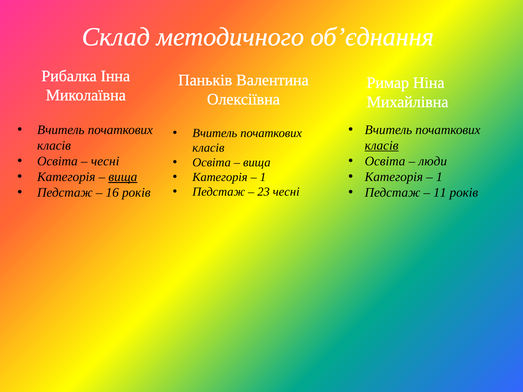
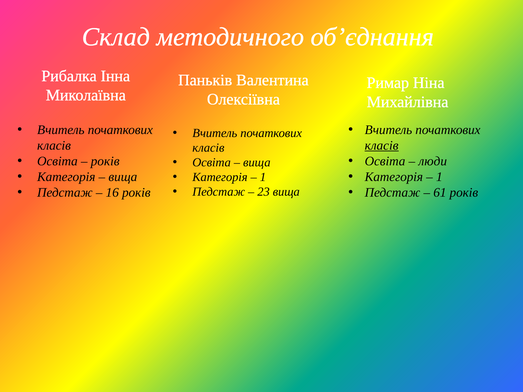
чесні: чесні -> років (105, 161)
вища underline: present -> none (123, 177)
23 чесні: чесні -> вища (286, 192)
11: 11 -> 61 (440, 193)
